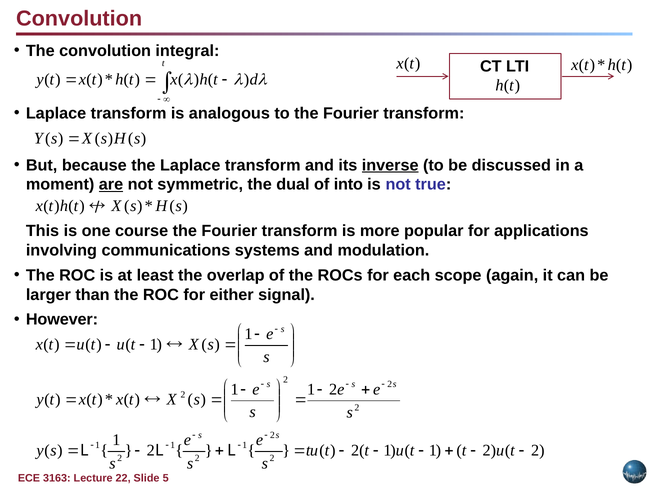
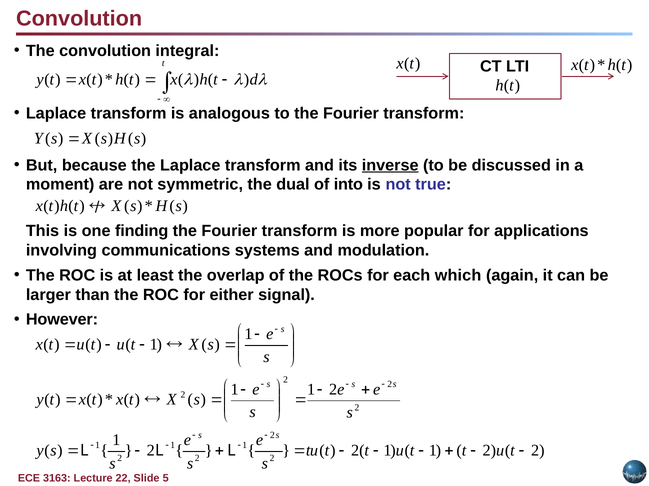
are underline: present -> none (111, 185)
course: course -> finding (142, 231)
scope: scope -> which (458, 276)
